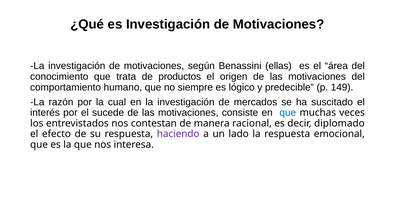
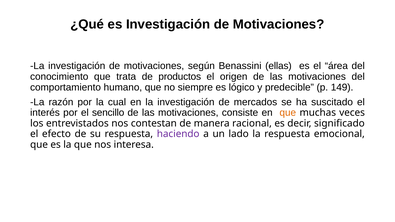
sucede: sucede -> sencillo (108, 113)
que colour: blue -> orange (288, 113)
diplomado: diplomado -> significado (339, 123)
